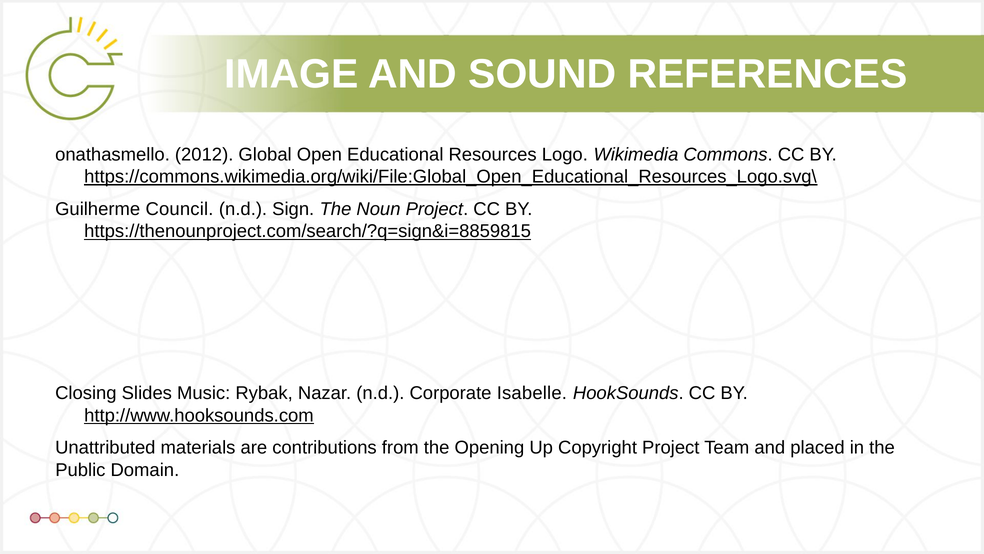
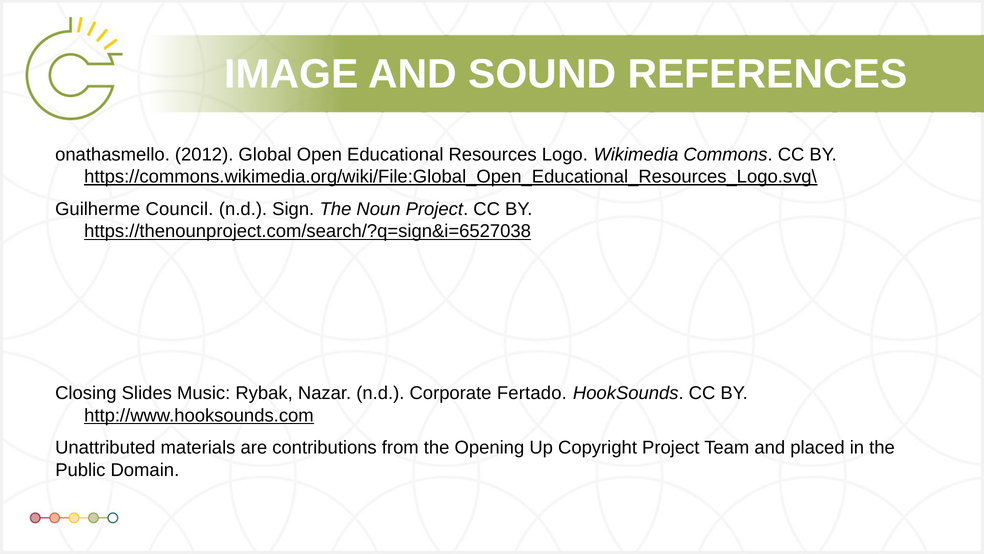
https://thenounproject.com/search/?q=sign&i=8859815: https://thenounproject.com/search/?q=sign&i=8859815 -> https://thenounproject.com/search/?q=sign&i=6527038 (308, 231)
Isabelle: Isabelle -> Fertado (532, 393)
